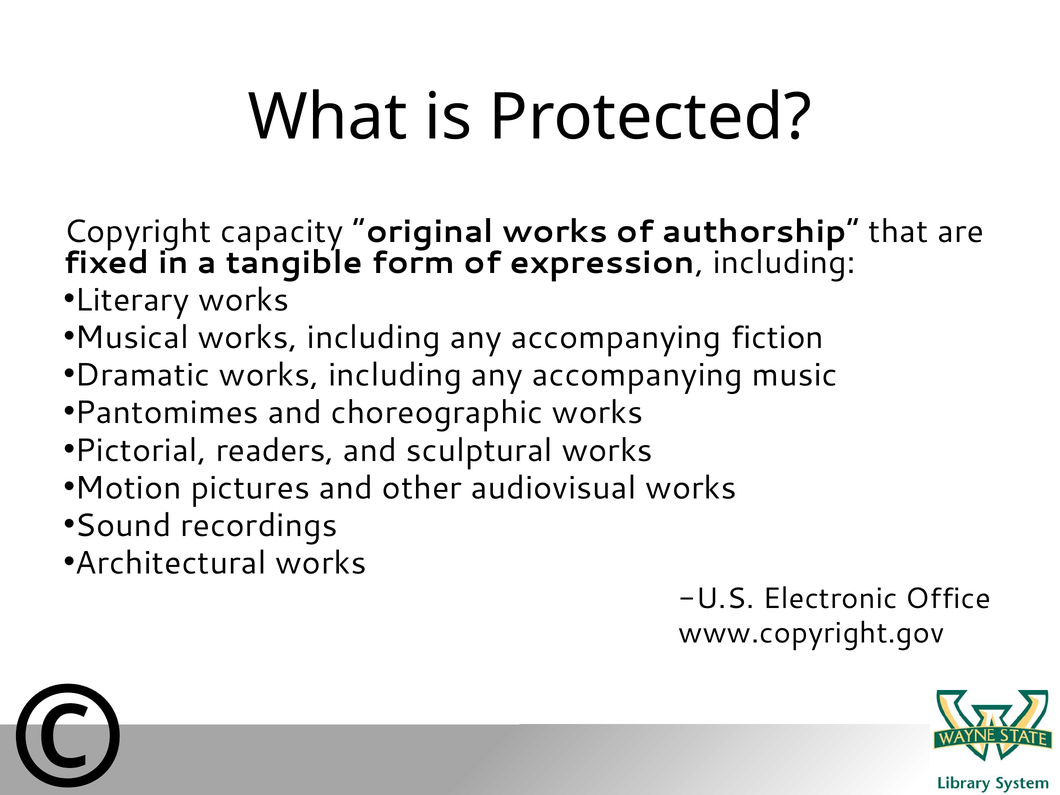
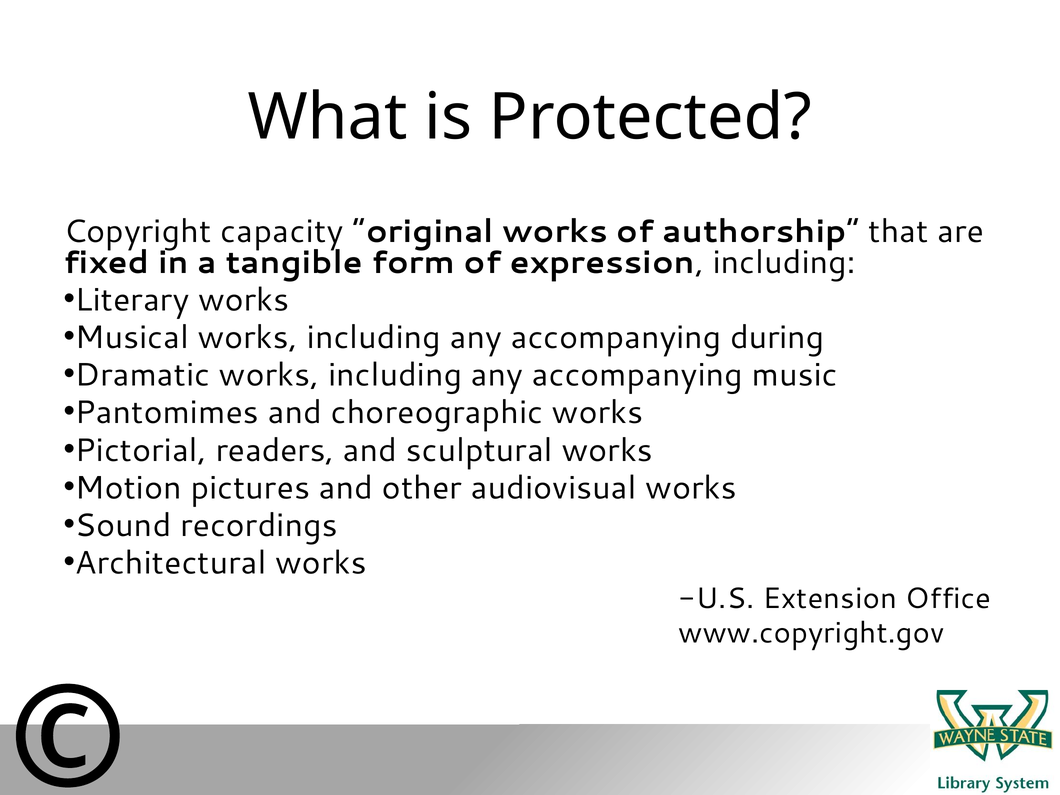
fiction: fiction -> during (777, 338)
Electronic: Electronic -> Extension (830, 599)
